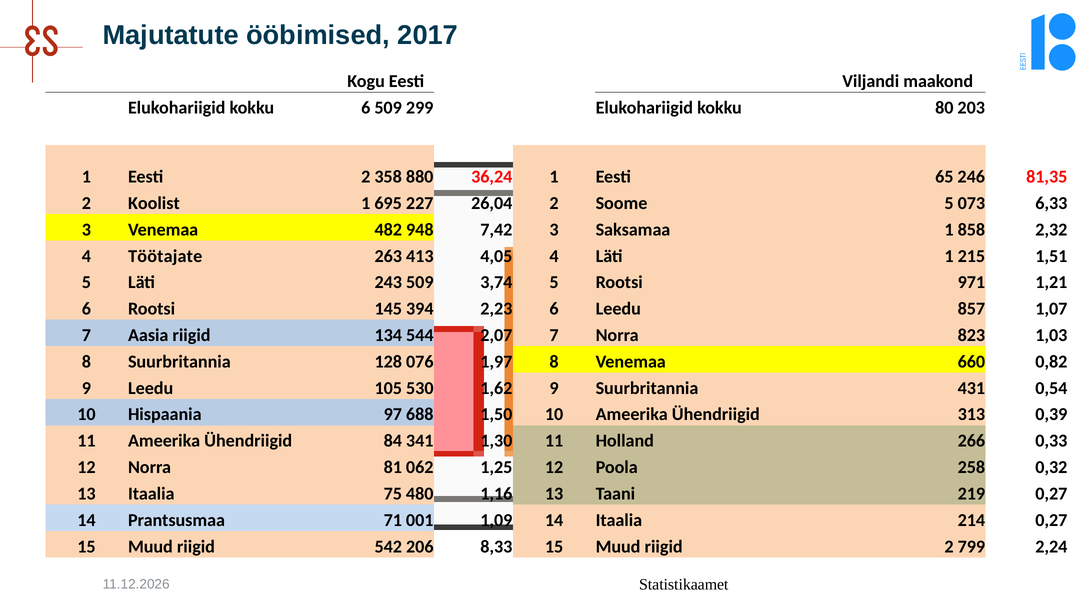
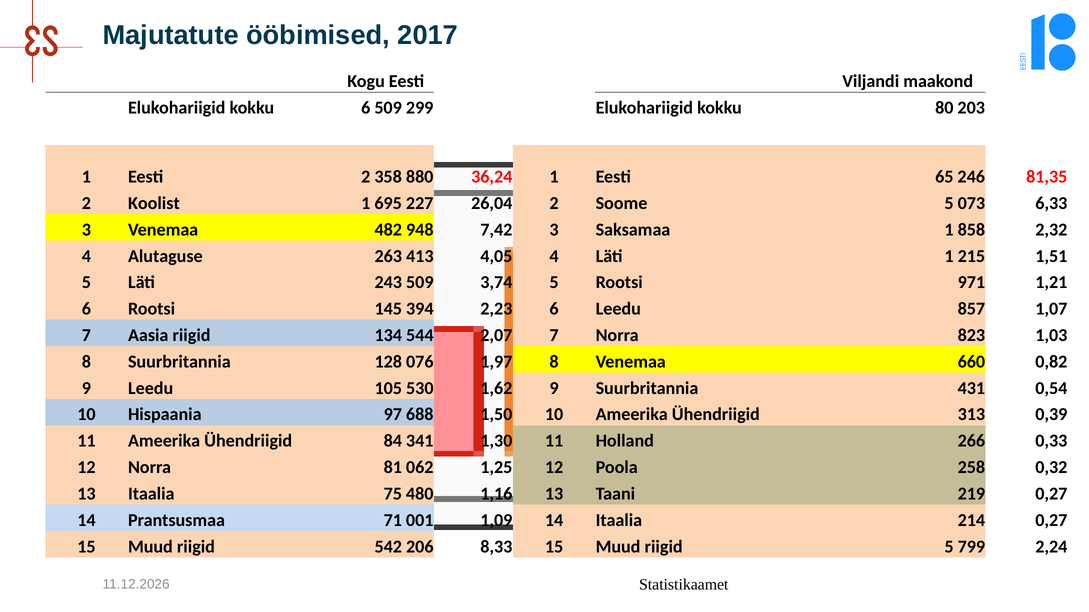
Töötajate: Töötajate -> Alutaguse (165, 256)
riigid 2: 2 -> 5 (949, 547)
